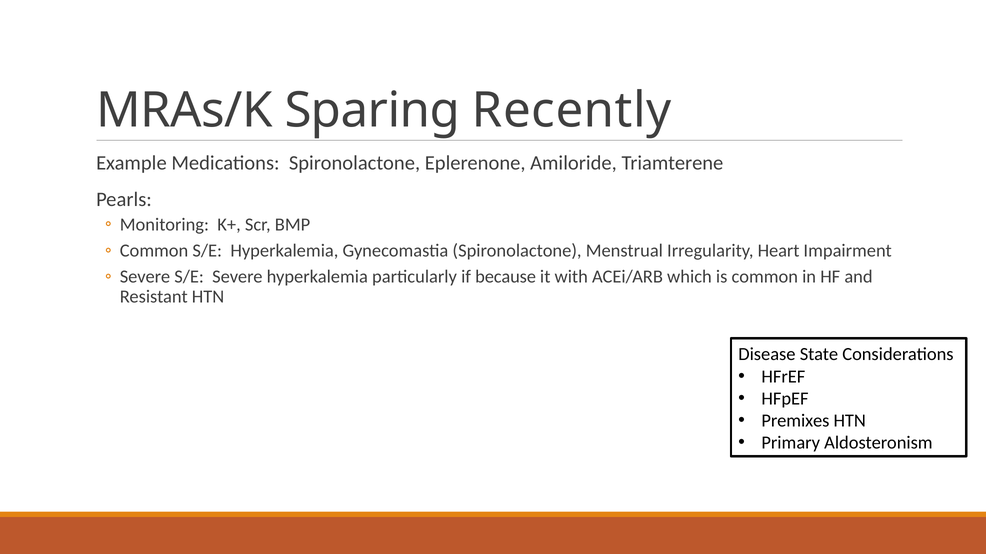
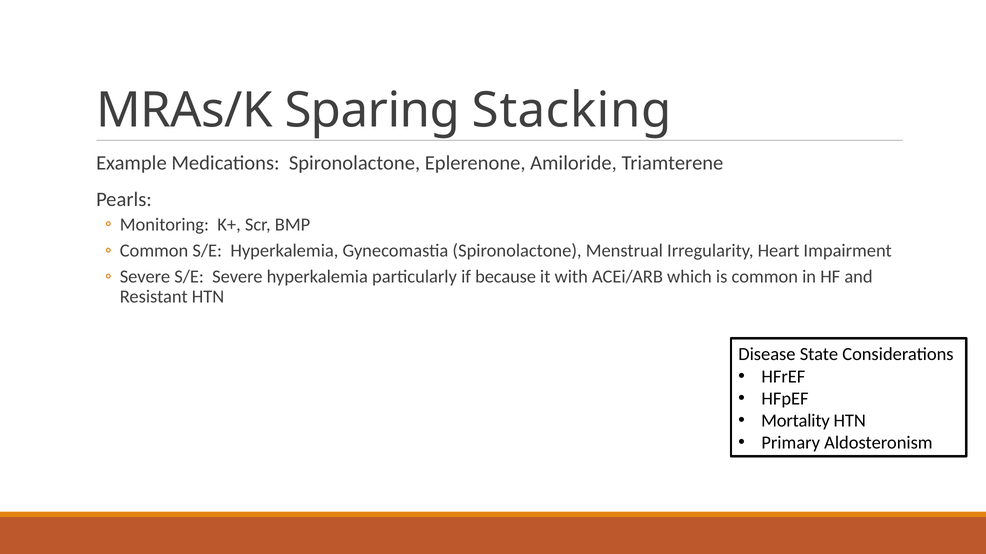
Recently: Recently -> Stacking (572, 110)
Premixes: Premixes -> Mortality (795, 421)
